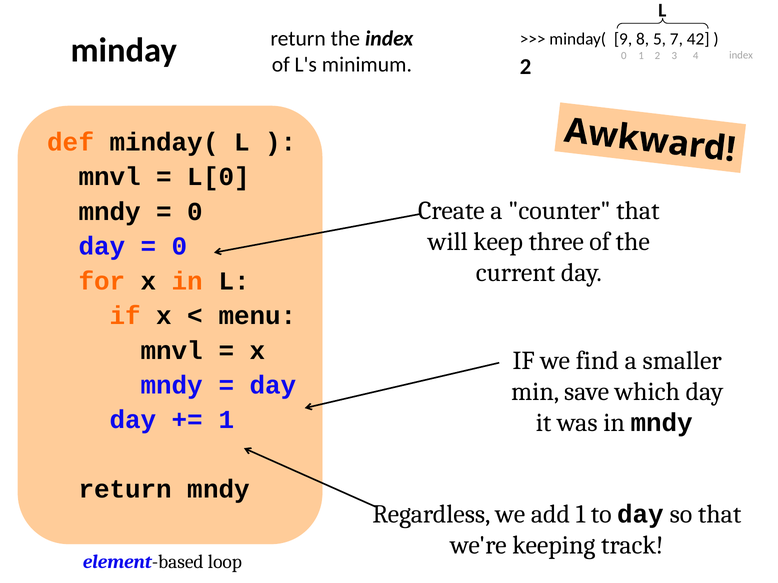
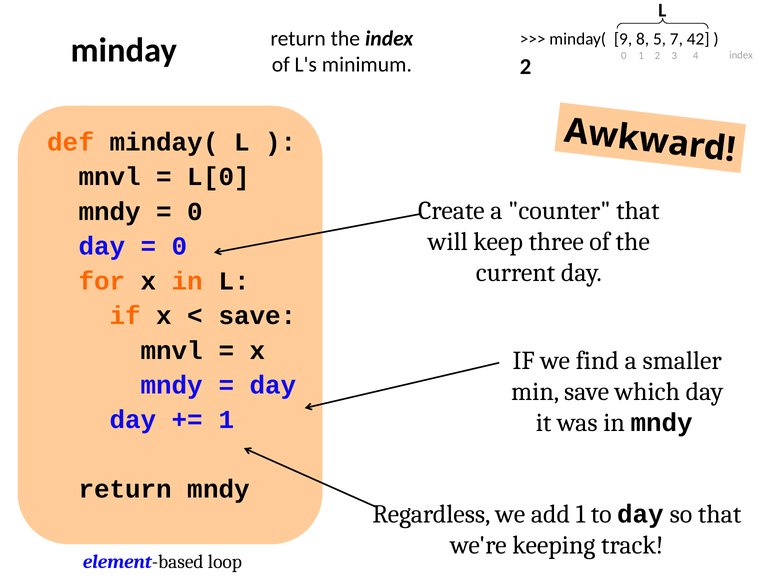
menu: menu -> save (258, 316)
